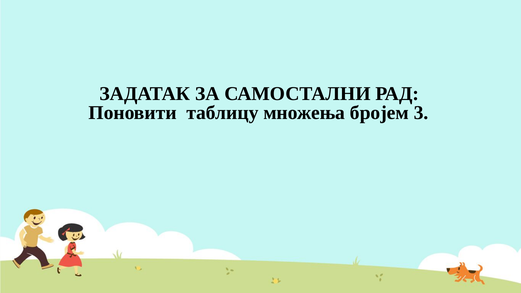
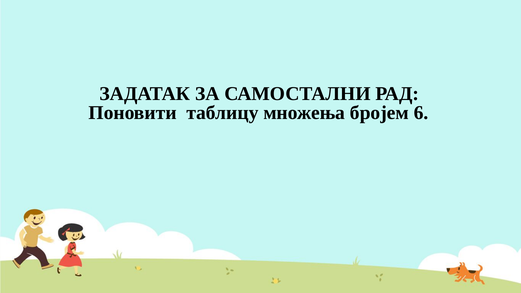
3: 3 -> 6 (421, 113)
